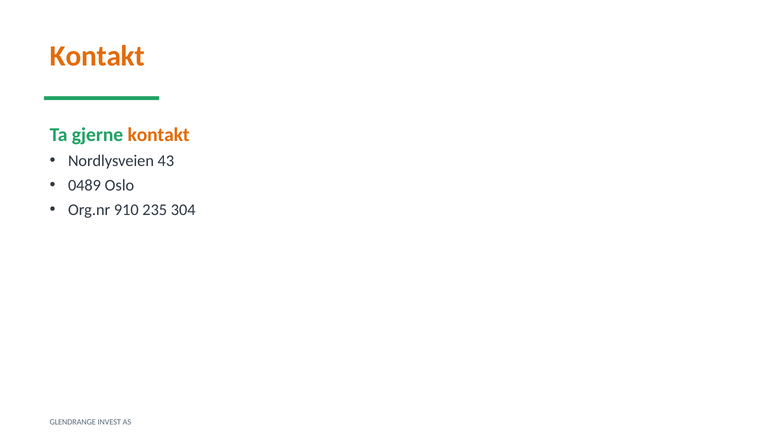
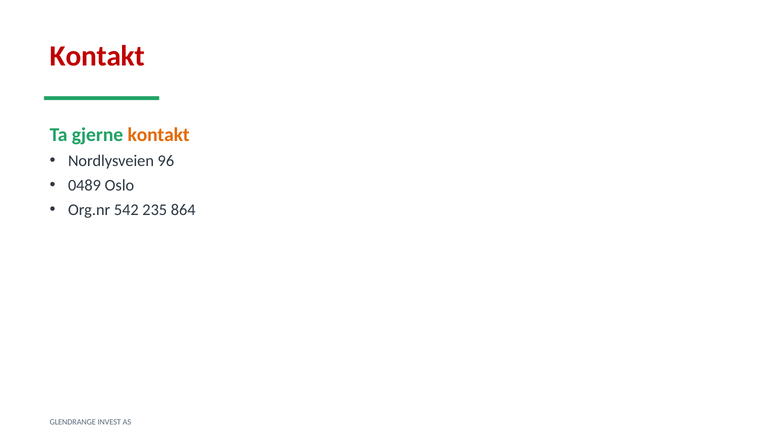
Kontakt colour: orange -> red (97, 56)
43: 43 -> 96 (166, 161)
910: 910 -> 542 (126, 209)
304: 304 -> 864 (183, 209)
